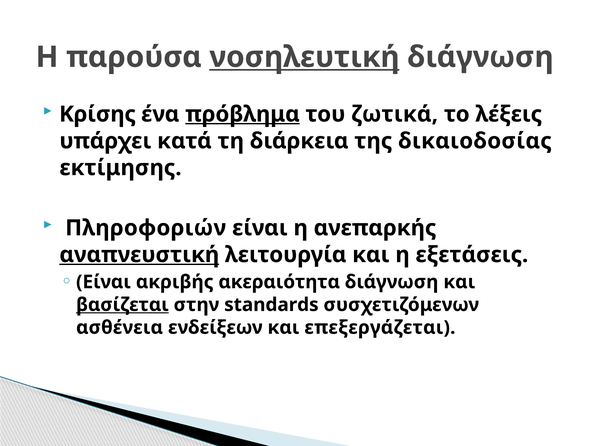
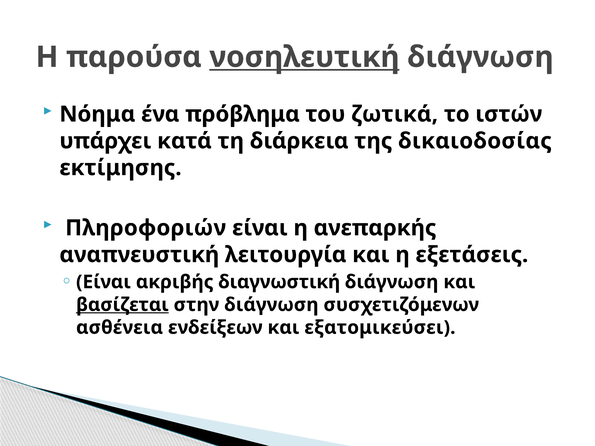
Κρίσης: Κρίσης -> Νόημα (97, 114)
πρόβλημα underline: present -> none (242, 114)
λέξεις: λέξεις -> ιστών (509, 114)
αναπνευστική underline: present -> none (139, 255)
ακεραιότητα: ακεραιότητα -> διαγνωστική (279, 282)
στην standards: standards -> διάγνωση (271, 305)
επεξεργάζεται: επεξεργάζεται -> εξατομικεύσει (380, 328)
